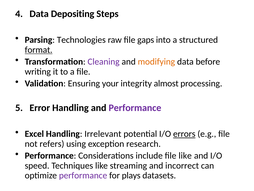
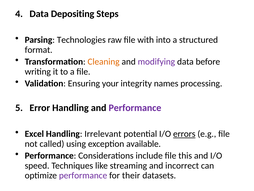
gaps: gaps -> with (146, 40)
format underline: present -> none (39, 50)
Cleaning colour: purple -> orange (104, 62)
modifying colour: orange -> purple (156, 62)
almost: almost -> names (166, 83)
refers: refers -> called (52, 143)
research: research -> available (144, 143)
file like: like -> this (185, 155)
plays: plays -> their (131, 175)
